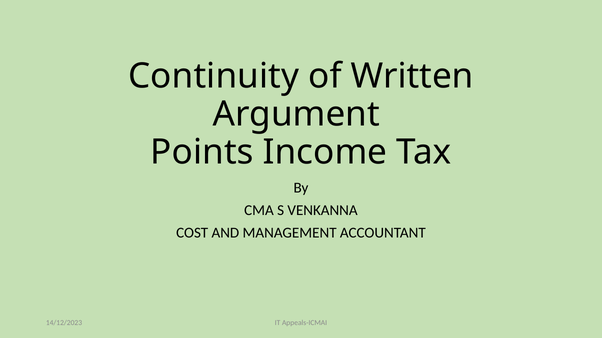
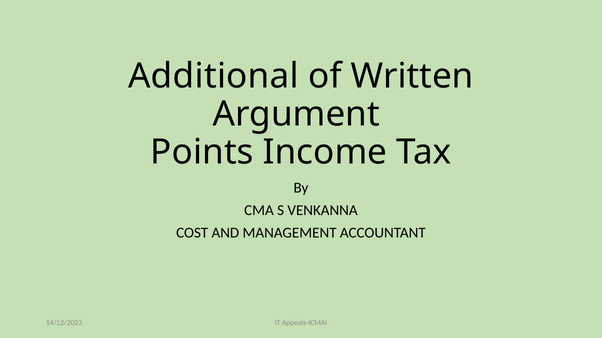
Continuity: Continuity -> Additional (214, 76)
